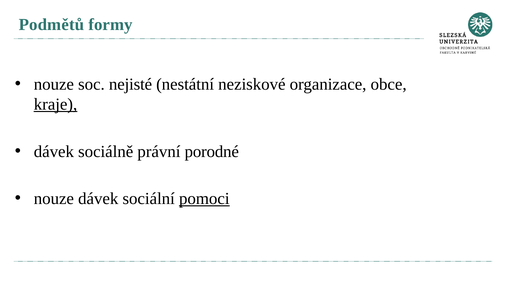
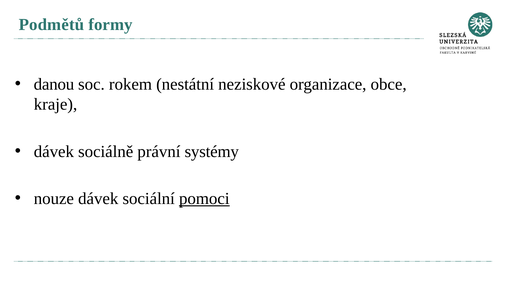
nouze: nouze -> danou (54, 84)
nejisté: nejisté -> rokem (130, 84)
kraje underline: present -> none (56, 104)
porodné: porodné -> systémy (212, 152)
